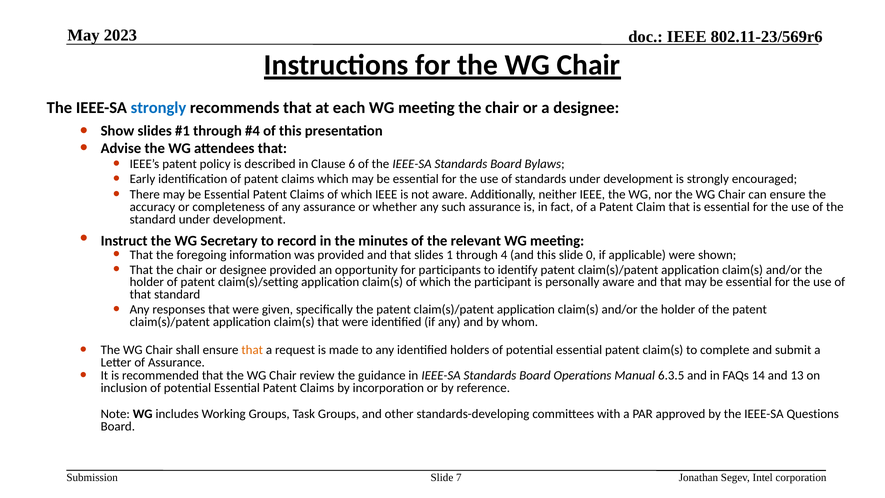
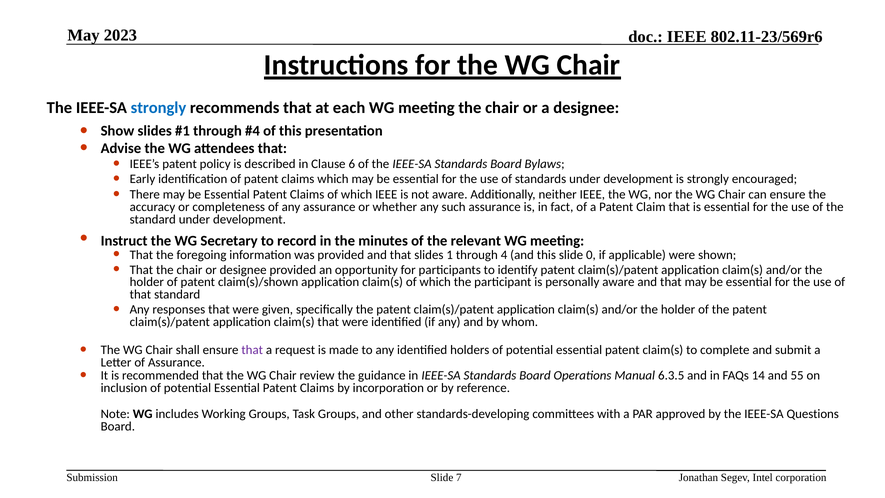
claim(s)/setting: claim(s)/setting -> claim(s)/shown (258, 282)
that colour: orange -> purple (252, 350)
13: 13 -> 55 (797, 375)
